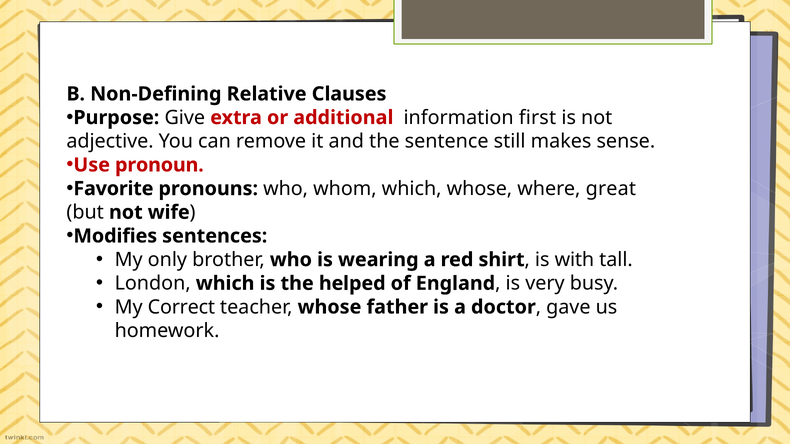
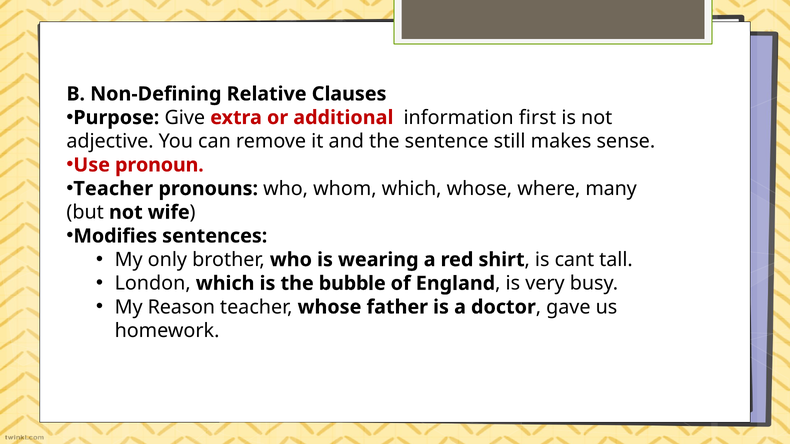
Favorite: Favorite -> Teacher (113, 189)
great: great -> many (611, 189)
with: with -> cant (574, 260)
helped: helped -> bubble (352, 284)
Correct: Correct -> Reason (181, 307)
